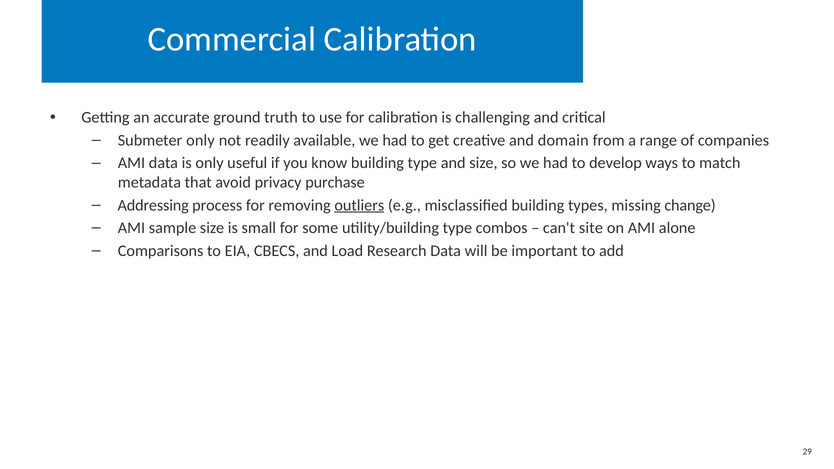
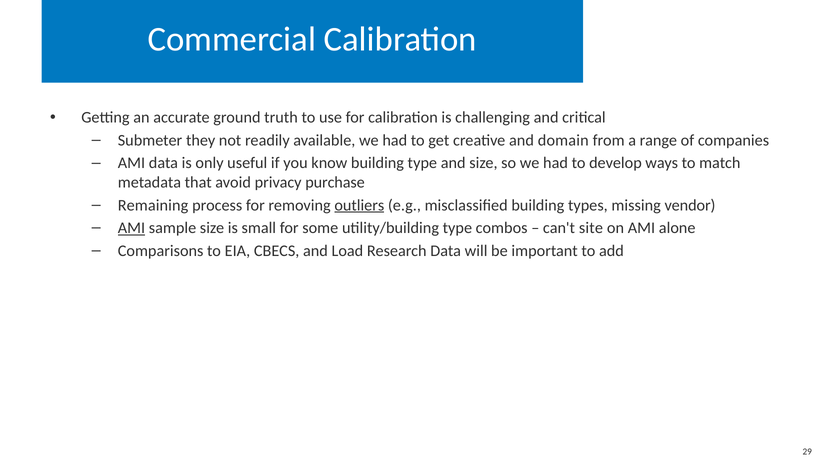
Submeter only: only -> they (201, 140)
Addressing: Addressing -> Remaining (153, 205)
change: change -> vendor (690, 205)
AMI underline: none -> present (131, 228)
